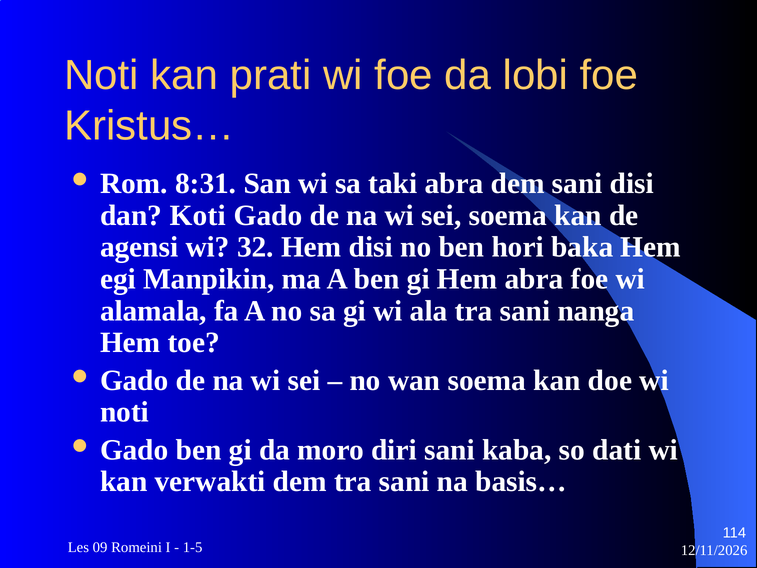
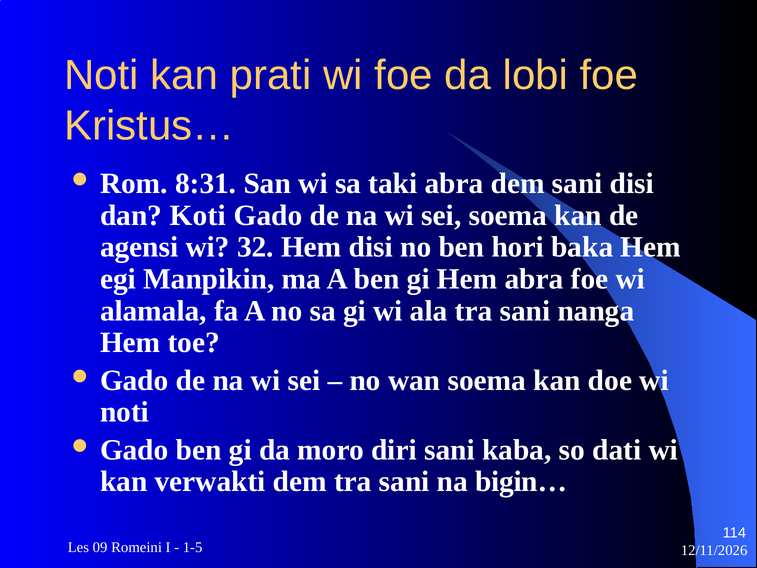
basis…: basis… -> bigin… (521, 482)
